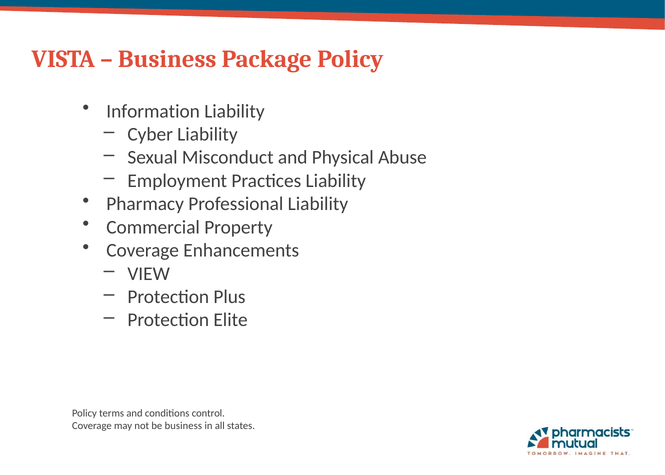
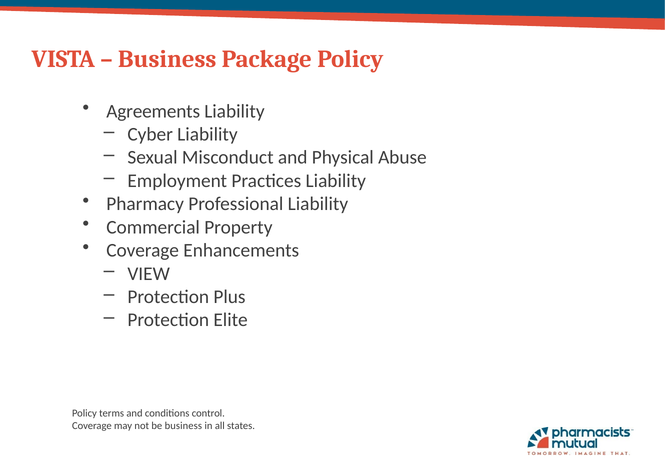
Information: Information -> Agreements (153, 111)
